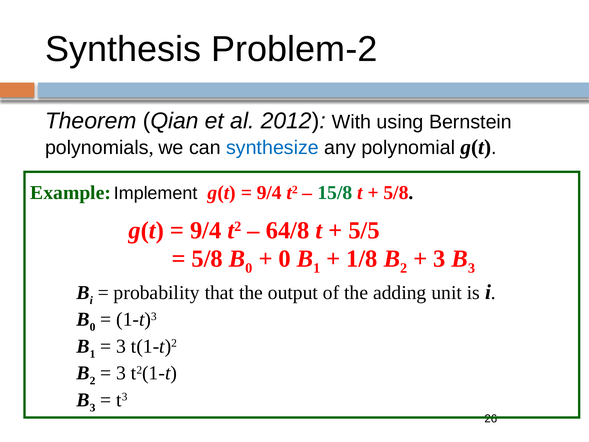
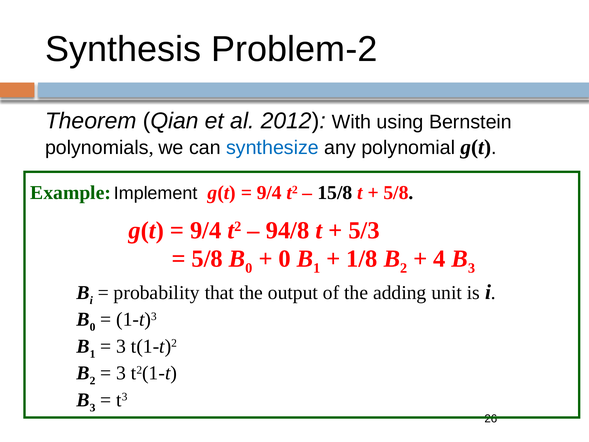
15/8 colour: green -> black (335, 193)
64/8: 64/8 -> 94/8 (288, 230)
5/5: 5/5 -> 5/3 (364, 230)
3: 3 -> 4 (439, 258)
